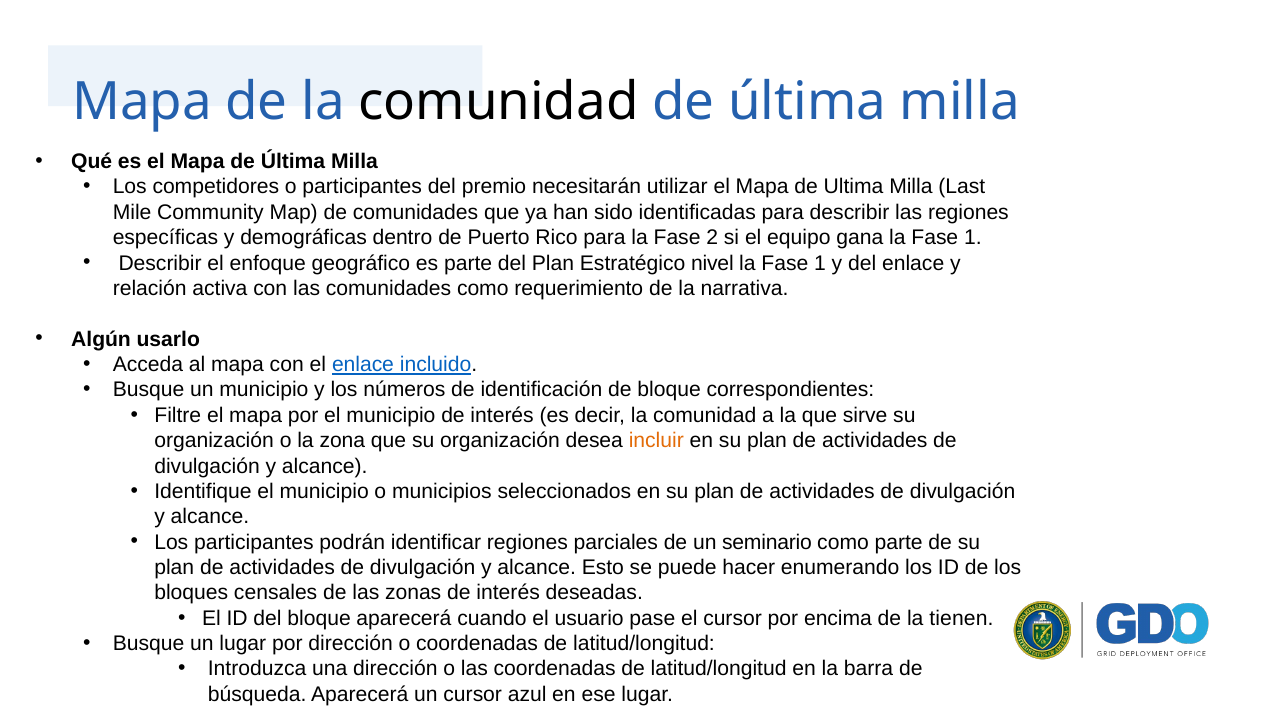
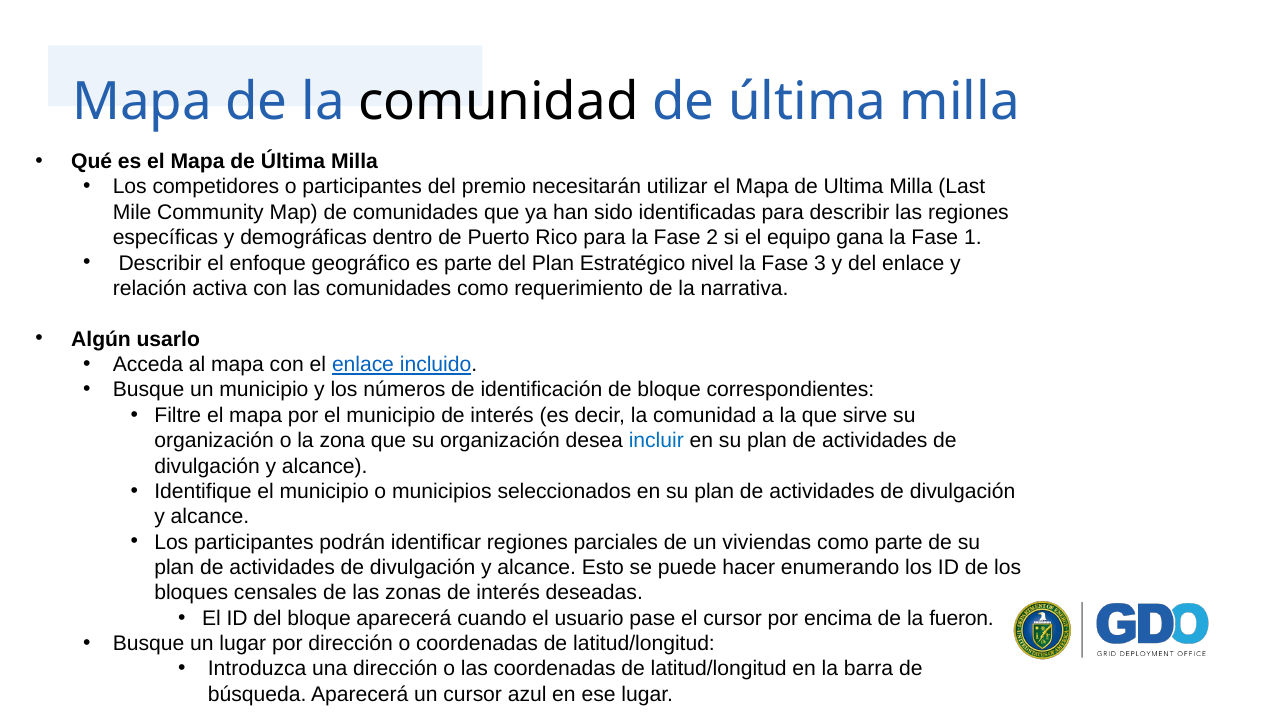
1: 1 -> 3 (820, 263)
incluir colour: orange -> blue (656, 441)
seminario: seminario -> viviendas (767, 542)
tienen: tienen -> fueron (962, 618)
